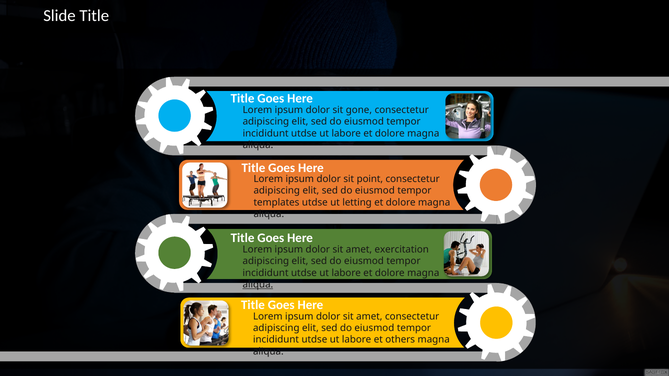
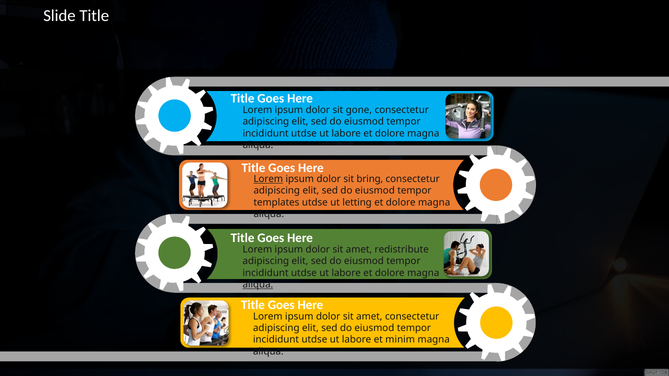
Lorem underline: none -> present (268, 179)
point: point -> bring (370, 179)
exercitation: exercitation -> redistribute (402, 250)
others: others -> minim (400, 340)
